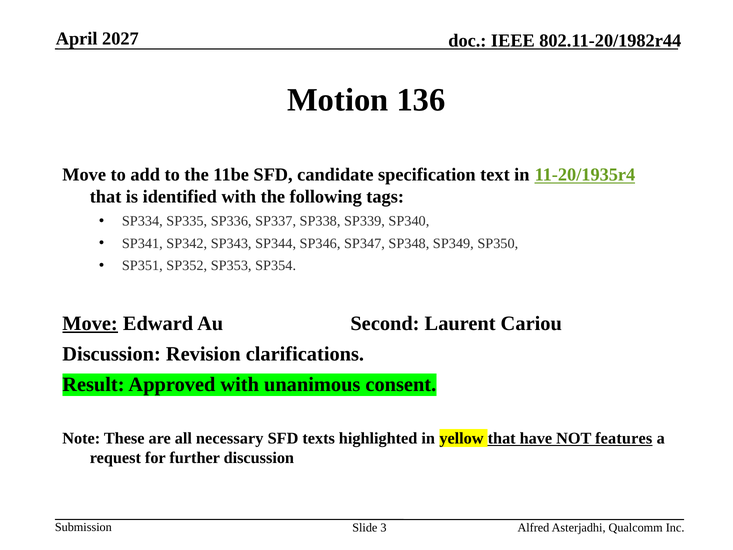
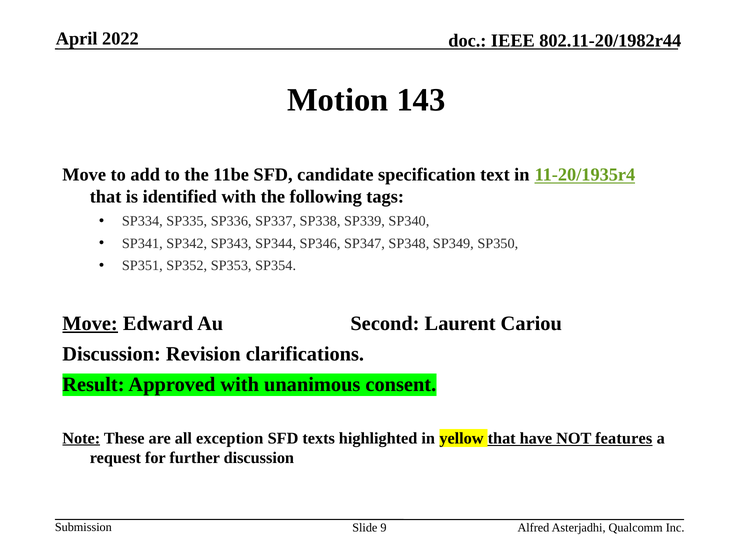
2027: 2027 -> 2022 (120, 39)
136: 136 -> 143 (421, 100)
Note underline: none -> present (81, 438)
necessary: necessary -> exception (230, 438)
3: 3 -> 9 (384, 527)
